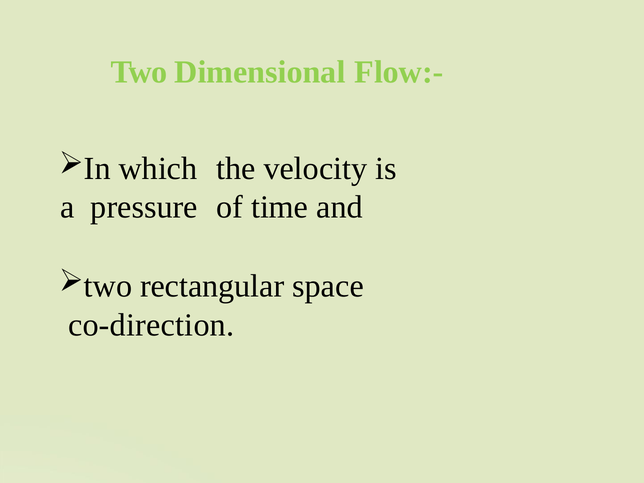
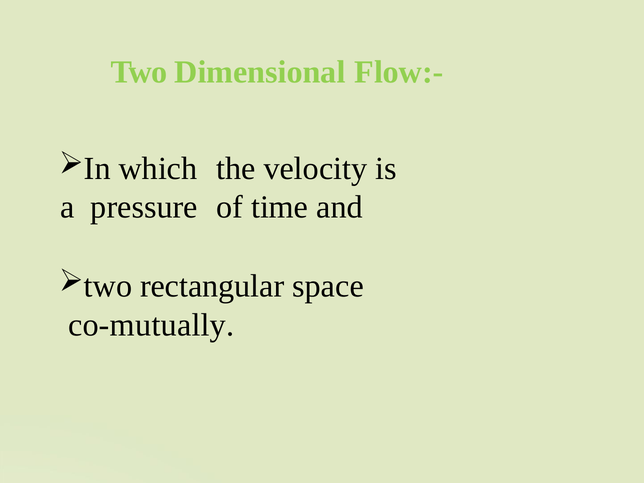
co-direction: co-direction -> co-mutually (151, 325)
